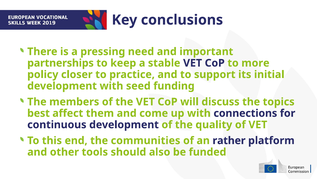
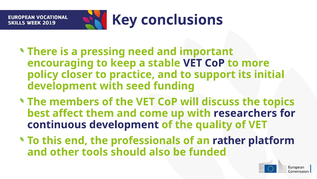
partnerships: partnerships -> encouraging (60, 63)
connections: connections -> researchers (245, 113)
communities: communities -> professionals (146, 140)
